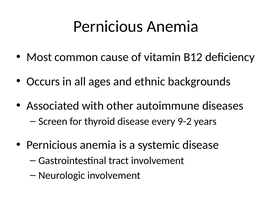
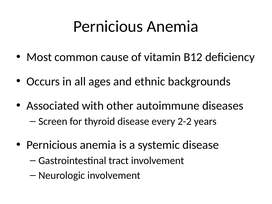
9-2: 9-2 -> 2-2 (185, 121)
